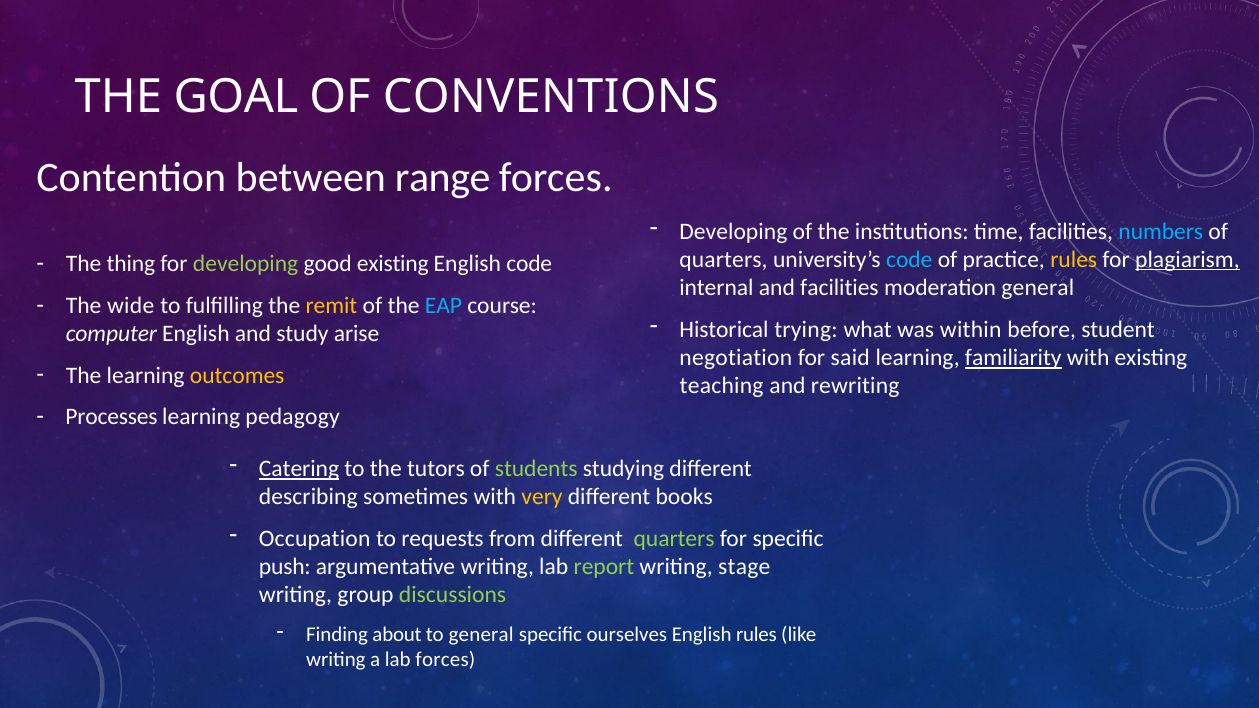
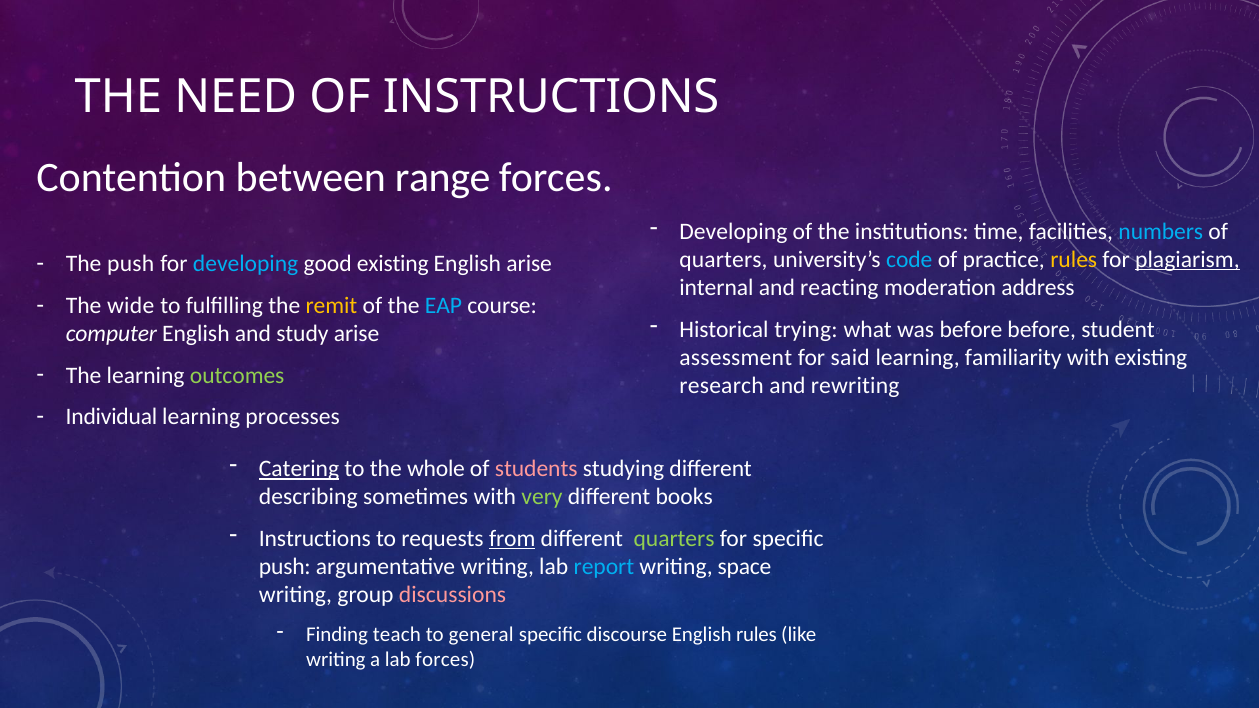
GOAL: GOAL -> NEED (236, 97)
OF CONVENTIONS: CONVENTIONS -> INSTRUCTIONS (551, 97)
The thing: thing -> push (131, 264)
developing colour: light green -> light blue (246, 264)
English code: code -> arise (529, 264)
and facilities: facilities -> reacting (839, 288)
moderation general: general -> address (1038, 288)
was within: within -> before (971, 329)
negotiation: negotiation -> assessment (736, 358)
familiarity underline: present -> none (1013, 358)
outcomes colour: yellow -> light green (237, 375)
teaching: teaching -> research (722, 386)
Processes: Processes -> Individual (111, 417)
pedagogy: pedagogy -> processes (293, 417)
tutors: tutors -> whole (436, 469)
students colour: light green -> pink (536, 469)
very colour: yellow -> light green (542, 497)
Occupation: Occupation -> Instructions (315, 539)
from underline: none -> present (512, 539)
report colour: light green -> light blue (604, 567)
stage: stage -> space (745, 567)
discussions colour: light green -> pink (453, 595)
about: about -> teach (397, 635)
ourselves: ourselves -> discourse (627, 635)
